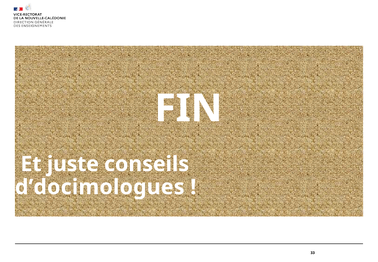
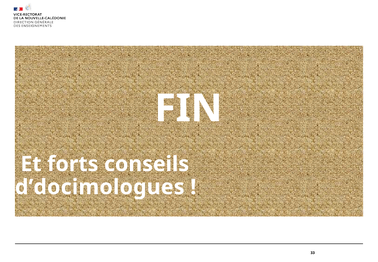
juste: juste -> forts (73, 164)
